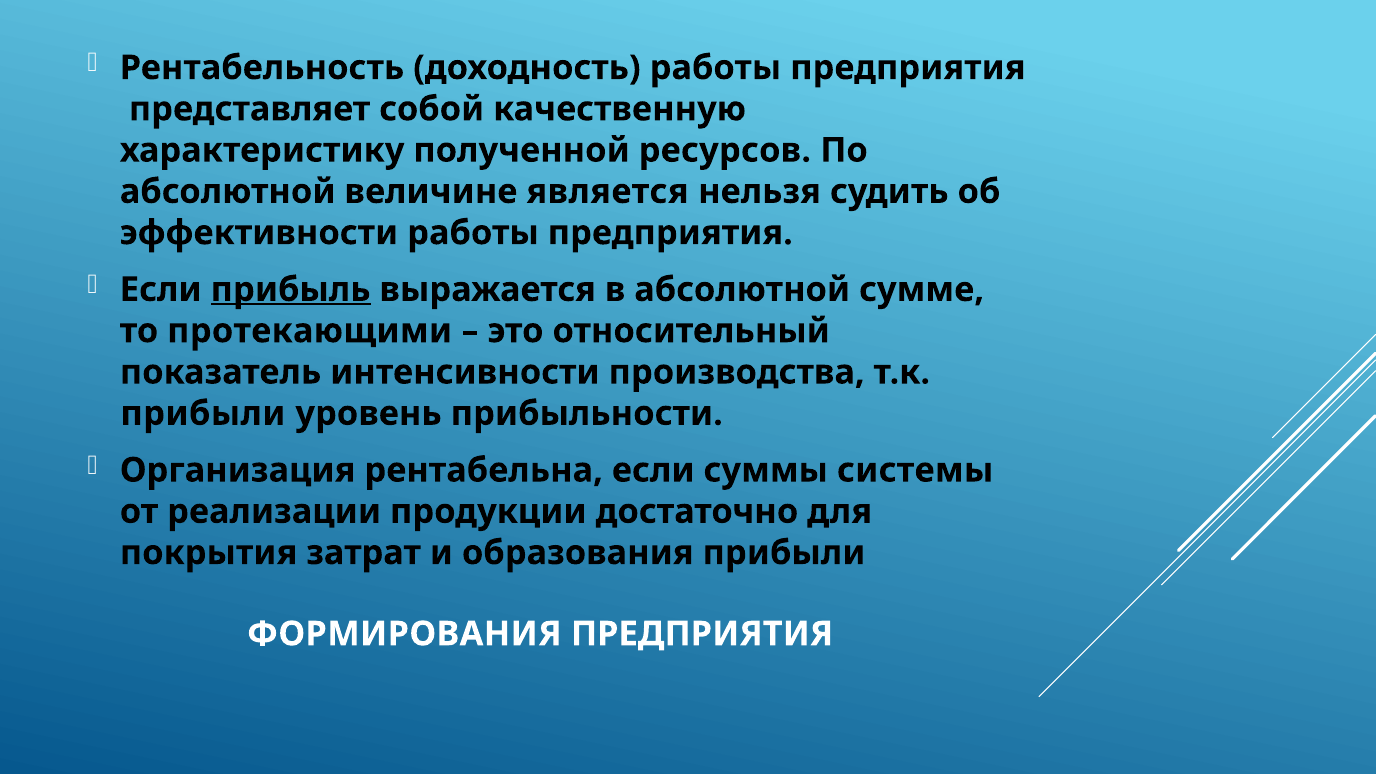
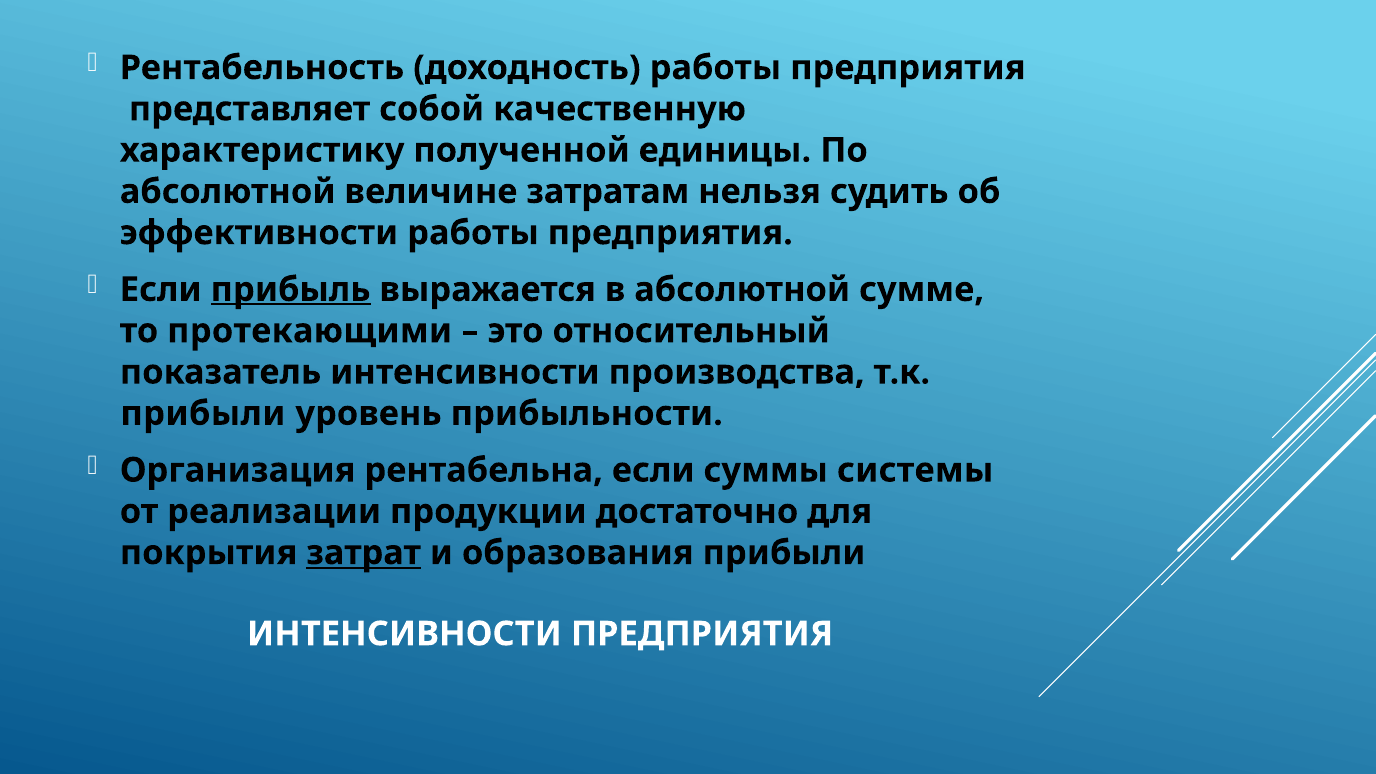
ресурсов: ресурсов -> единицы (725, 150)
является: является -> затратам (608, 192)
затрат underline: none -> present (364, 553)
ФОРМИРОВАНИЯ: ФОРМИРОВАНИЯ -> ИНТЕНСИВНОСТИ (404, 634)
